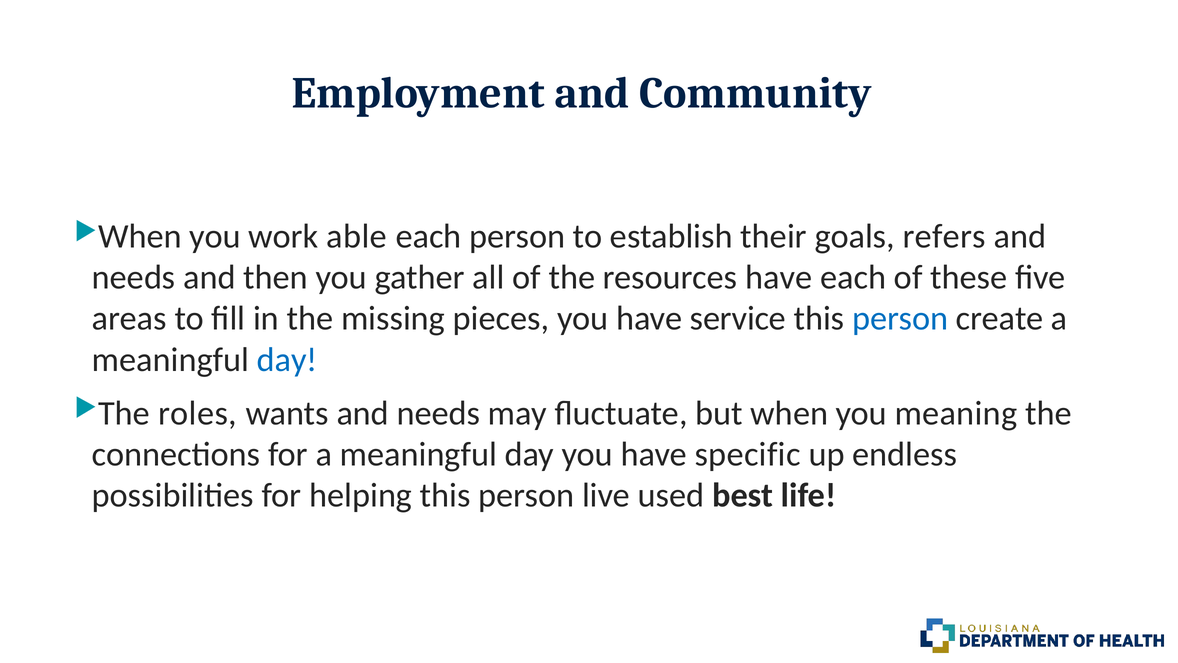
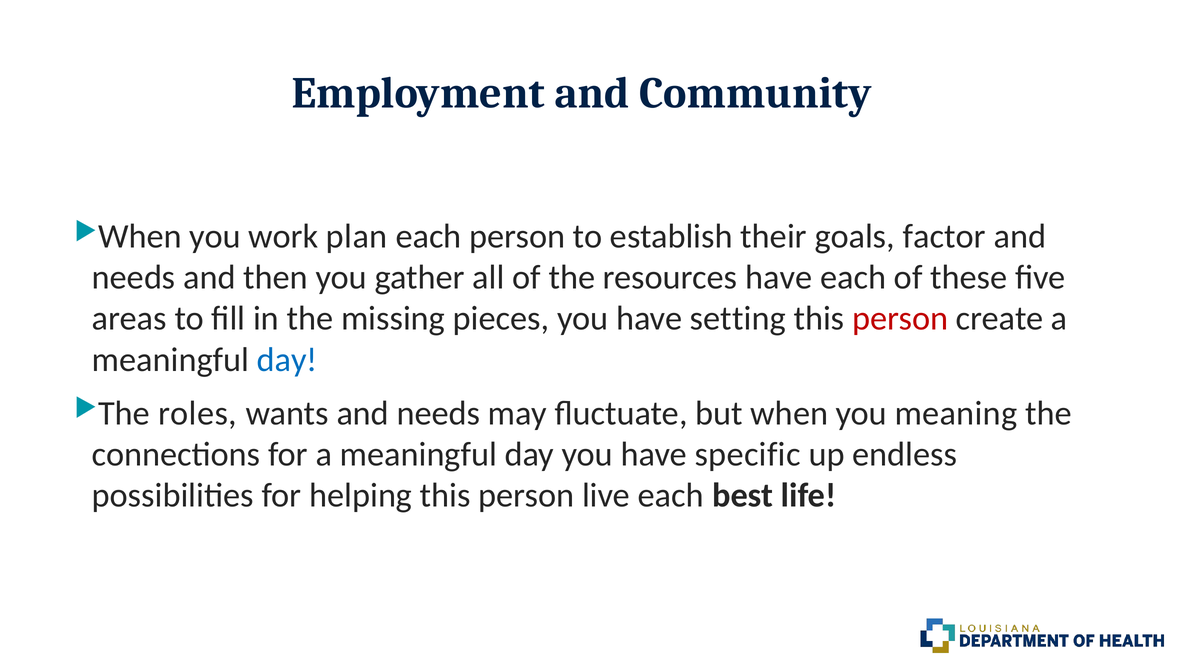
able: able -> plan (357, 236)
refers: refers -> factor (944, 236)
service: service -> setting (738, 318)
person colour: blue -> red (900, 318)
live used: used -> each (671, 495)
